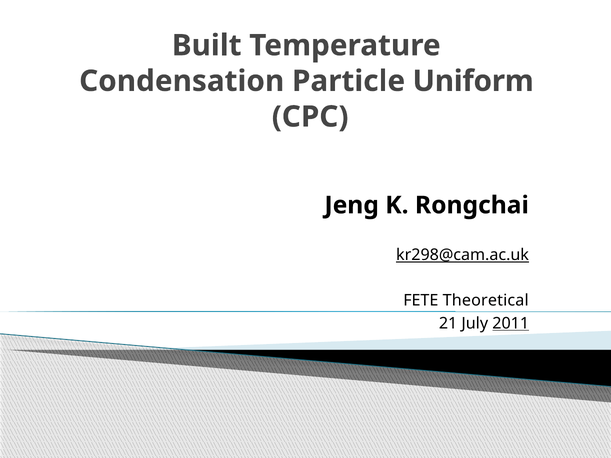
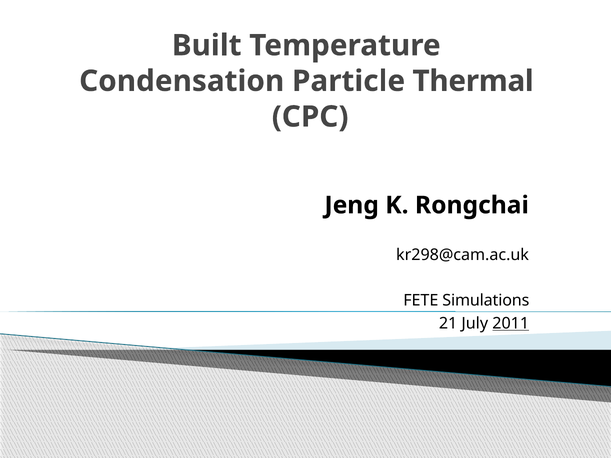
Uniform: Uniform -> Thermal (473, 81)
kr298@cam.ac.uk underline: present -> none (463, 255)
Theoretical: Theoretical -> Simulations (486, 301)
